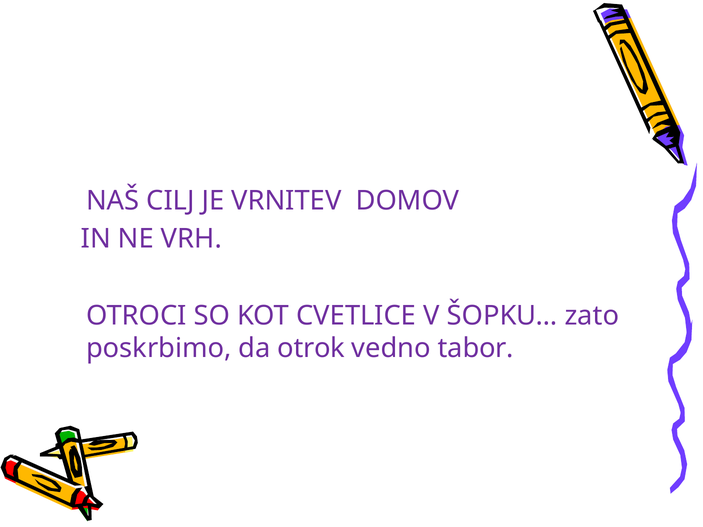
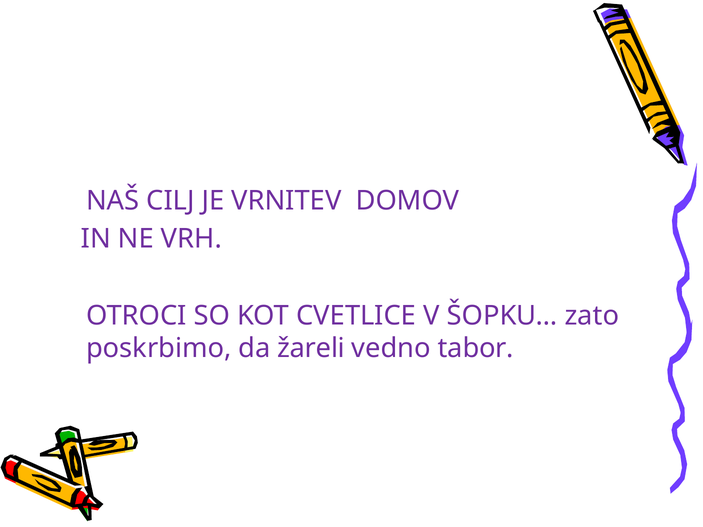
otrok: otrok -> žareli (311, 348)
